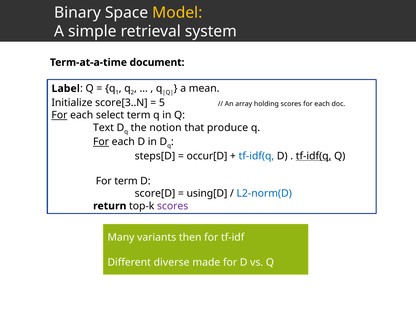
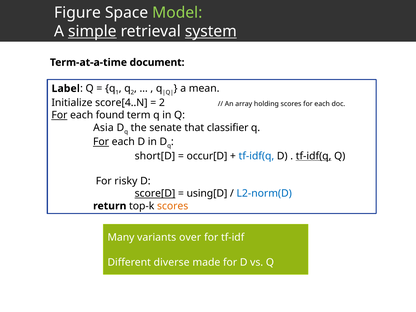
Binary: Binary -> Figure (77, 13)
Model colour: yellow -> light green (177, 13)
simple underline: none -> present (92, 31)
system underline: none -> present (211, 31)
score[3..N: score[3..N -> score[4..N (121, 103)
5: 5 -> 2 (162, 103)
select: select -> found (110, 115)
Text: Text -> Asia (103, 128)
notion: notion -> senate (166, 128)
produce: produce -> classifier (228, 128)
steps[D: steps[D -> short[D (155, 156)
For term: term -> risky (126, 181)
score[D underline: none -> present (155, 193)
scores colour: purple -> orange (173, 206)
then: then -> over (190, 238)
